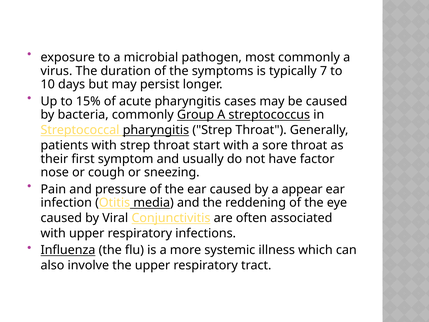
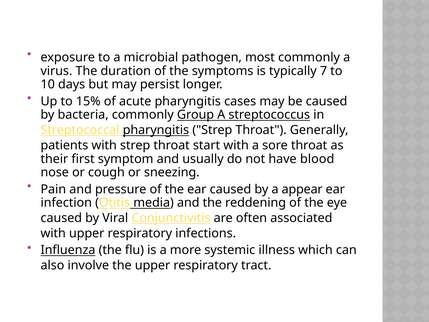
factor: factor -> blood (317, 159)
